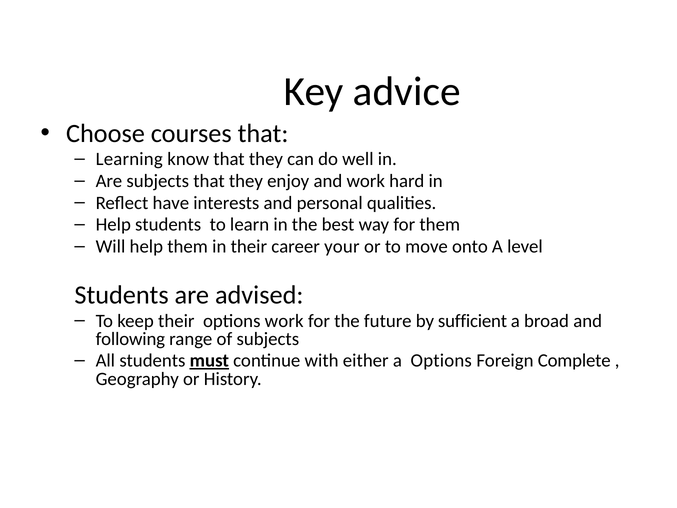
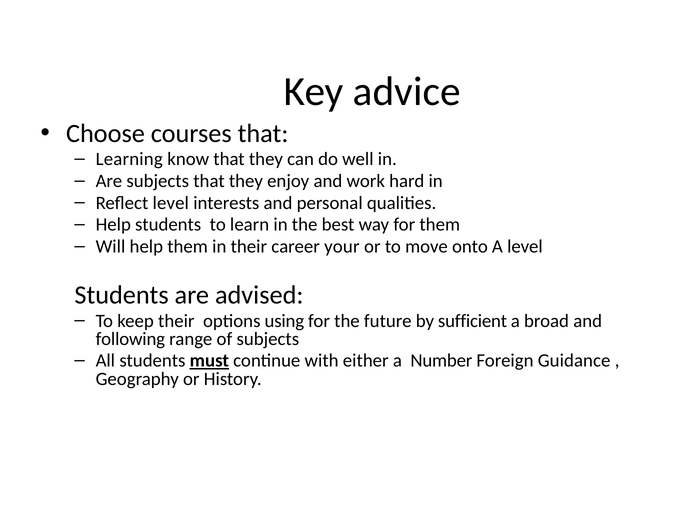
Reflect have: have -> level (171, 203)
options work: work -> using (284, 321)
a Options: Options -> Number (441, 361)
Complete: Complete -> Guidance (574, 361)
